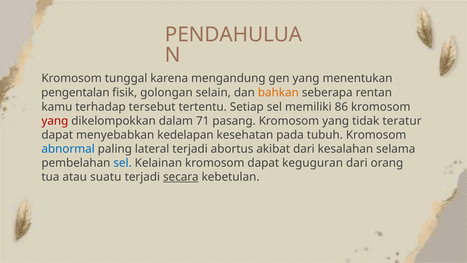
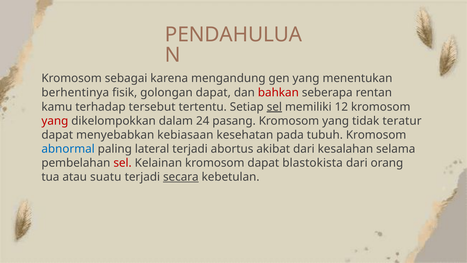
tunggal: tunggal -> sebagai (126, 78)
pengentalan: pengentalan -> berhentinya (75, 93)
golongan selain: selain -> dapat (213, 93)
bahkan colour: orange -> red (278, 93)
sel underline: none -> present (274, 107)
86: 86 -> 12 (341, 107)
71: 71 -> 24 (203, 121)
kedelapan: kedelapan -> kebiasaan (185, 135)
sel colour: blue -> red (123, 163)
keguguran: keguguran -> blastokista (313, 163)
